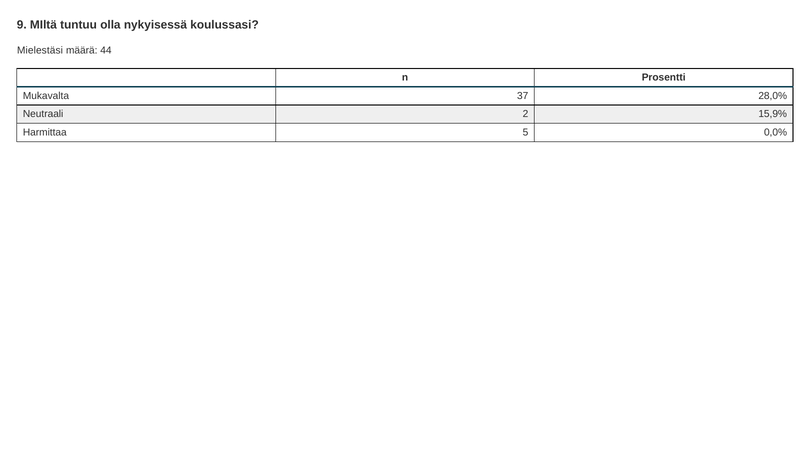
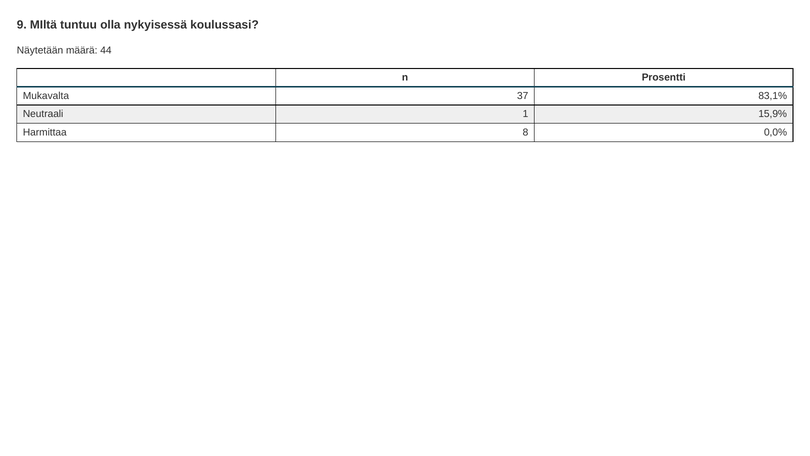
Mielestäsi: Mielestäsi -> Näytetään (40, 50)
28,0%: 28,0% -> 83,1% (773, 96)
2: 2 -> 1 (526, 114)
5: 5 -> 8 (526, 132)
